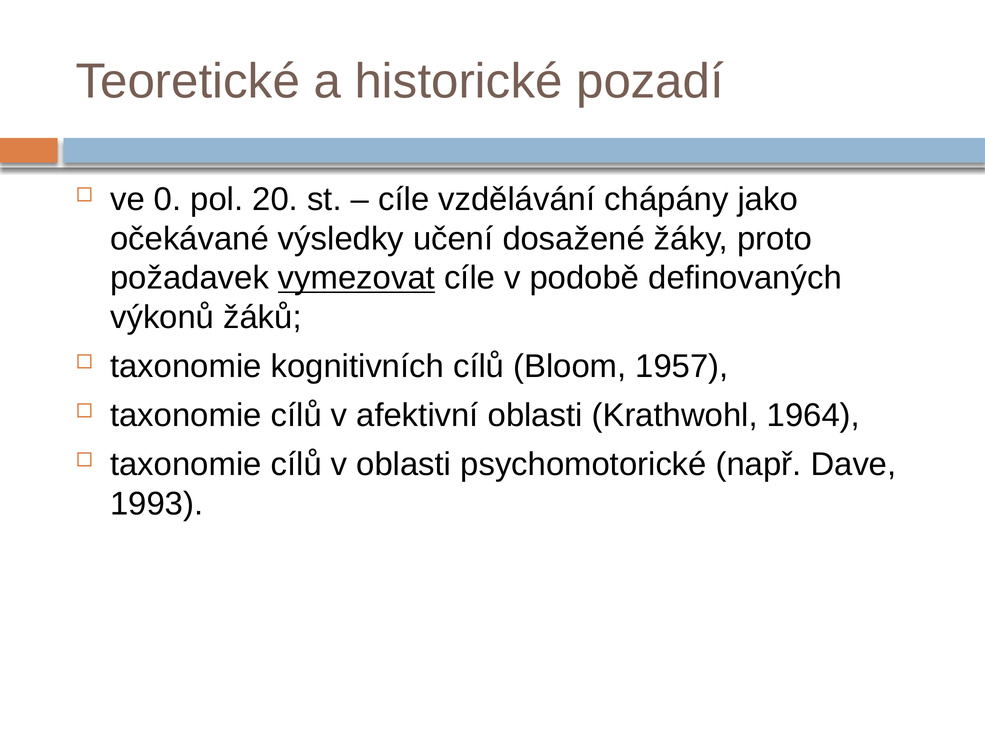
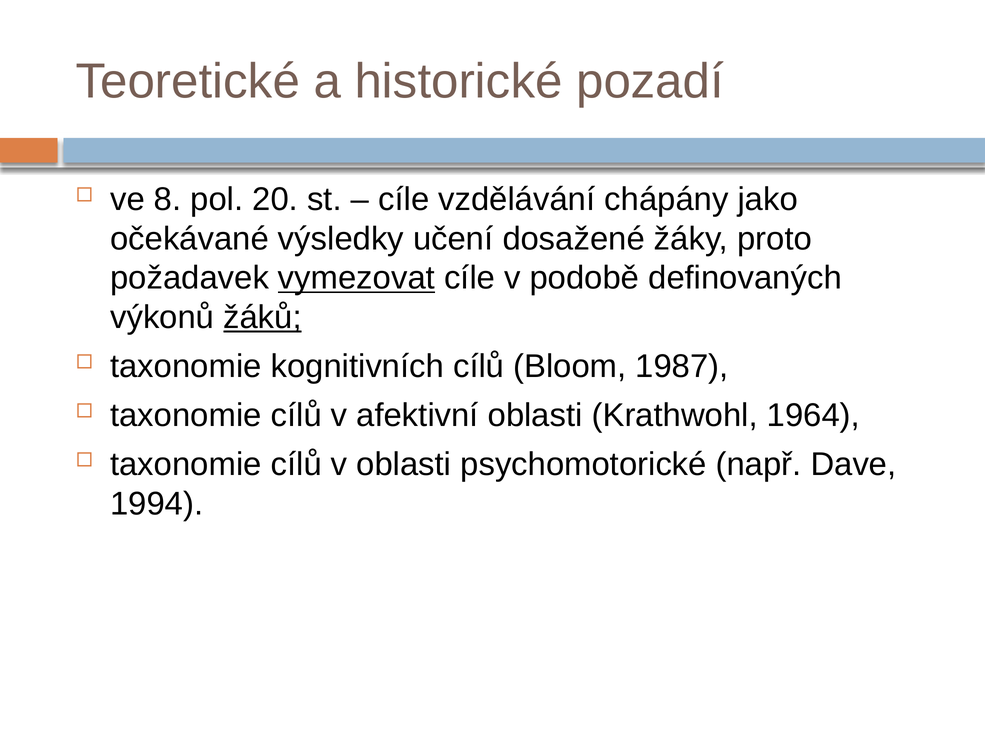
0: 0 -> 8 (168, 199)
žáků underline: none -> present (263, 317)
1957: 1957 -> 1987 (682, 366)
1993: 1993 -> 1994 (157, 504)
